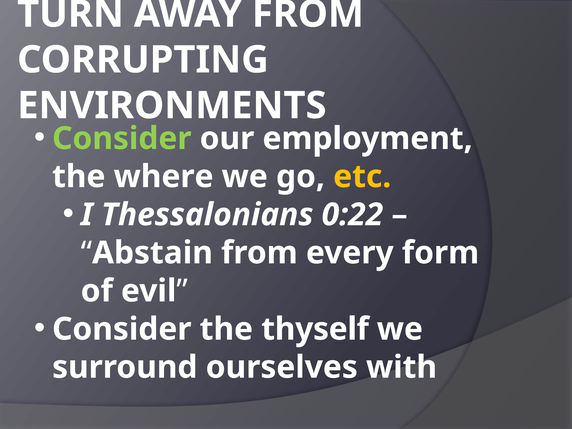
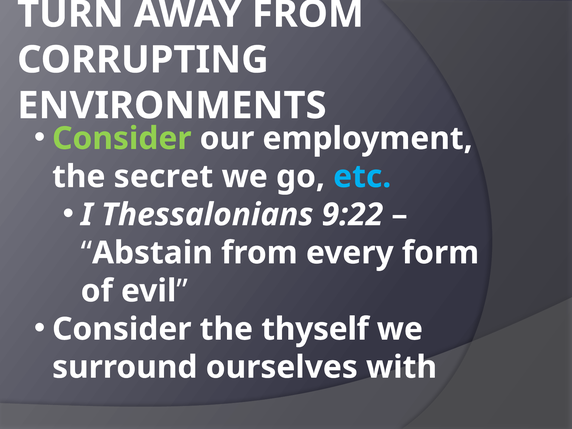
where: where -> secret (163, 177)
etc colour: yellow -> light blue (362, 177)
0:22: 0:22 -> 9:22 (352, 215)
